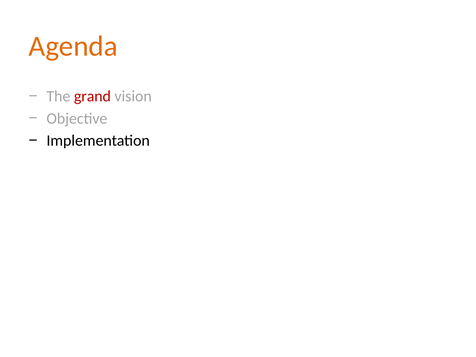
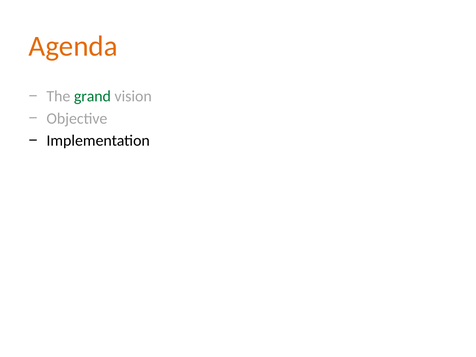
grand colour: red -> green (92, 96)
